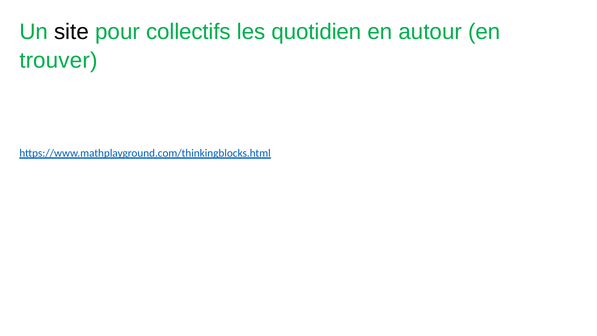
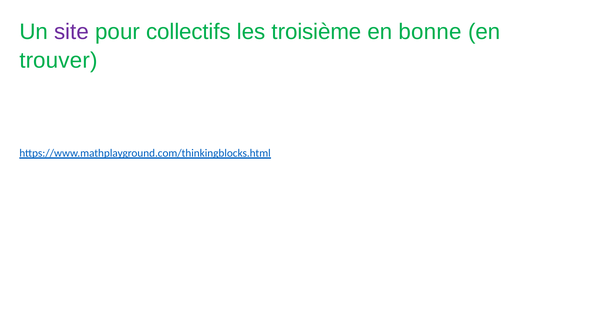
site colour: black -> purple (72, 32)
quotidien: quotidien -> troisième (317, 32)
autour: autour -> bonne (430, 32)
